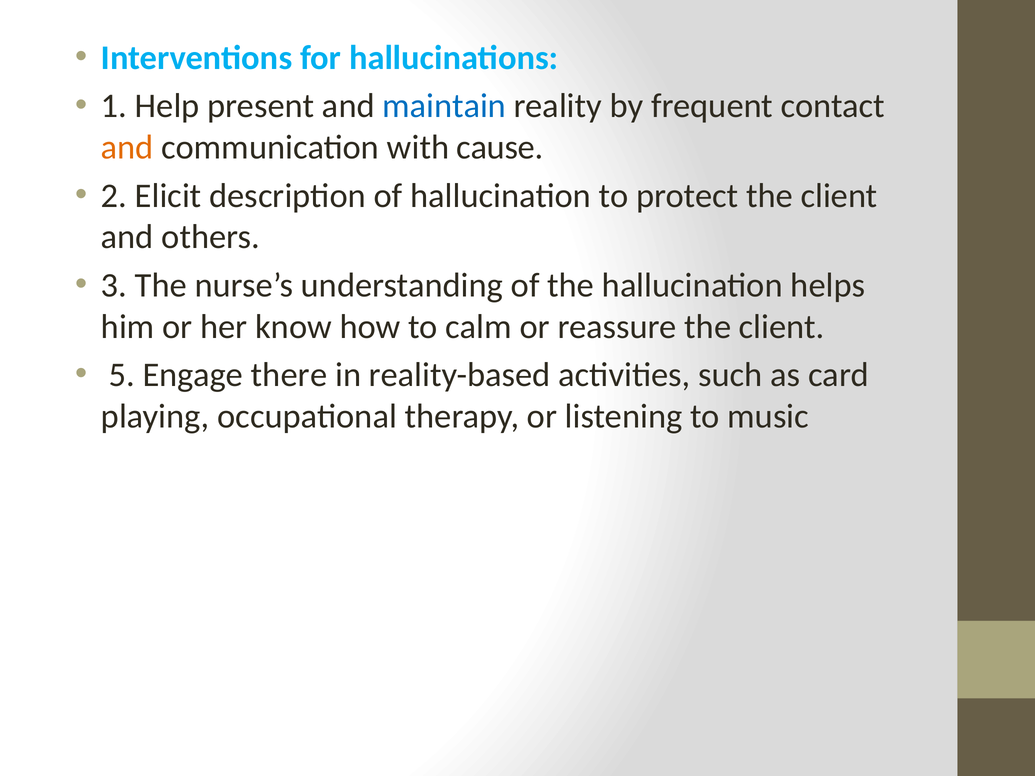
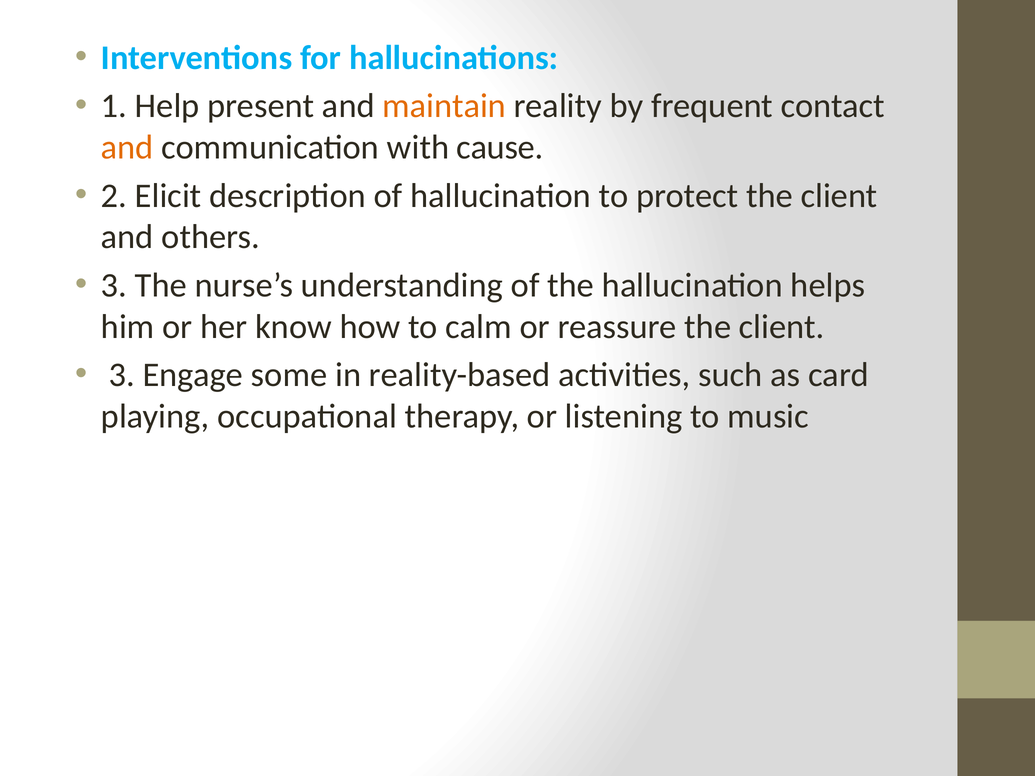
maintain colour: blue -> orange (444, 106)
5: 5 -> 3 (122, 375)
there: there -> some (289, 375)
